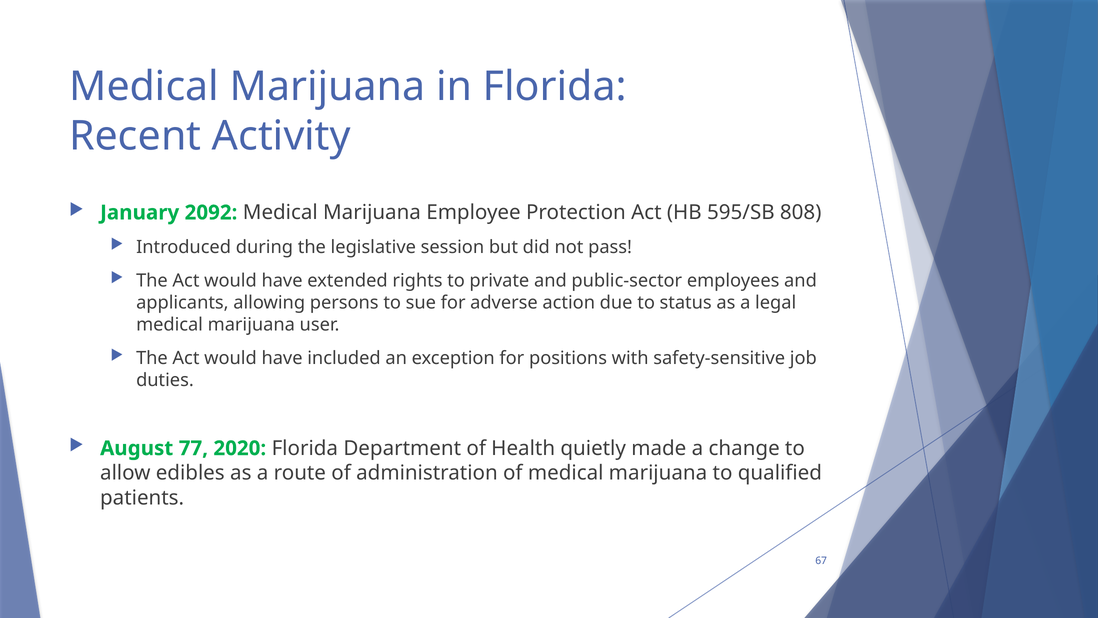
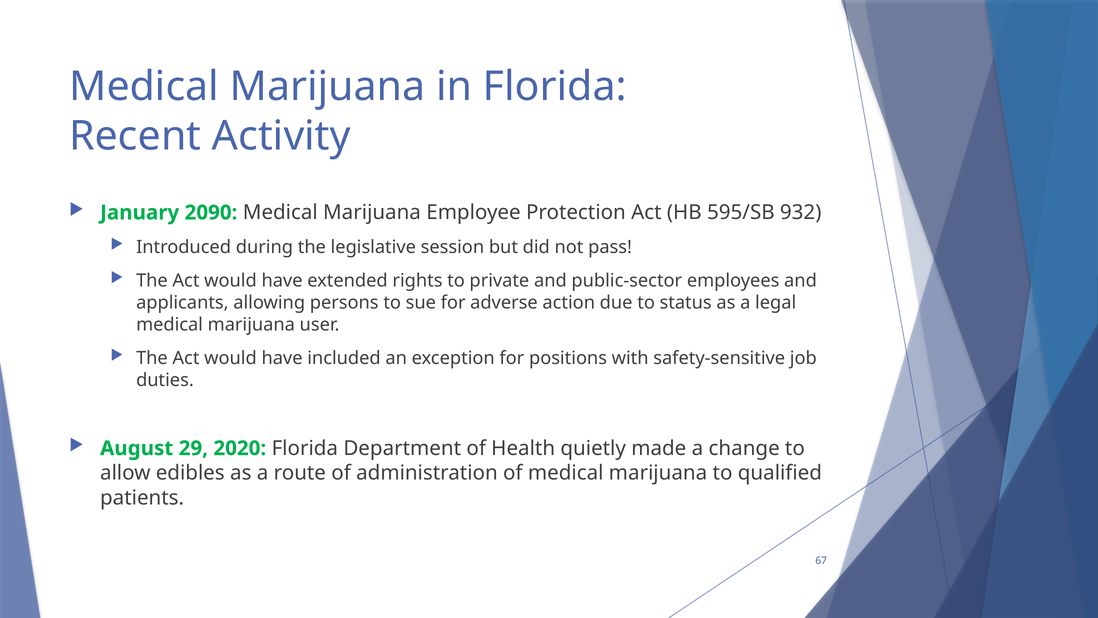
2092: 2092 -> 2090 (211, 213)
808: 808 -> 932 (801, 213)
77: 77 -> 29 (193, 448)
